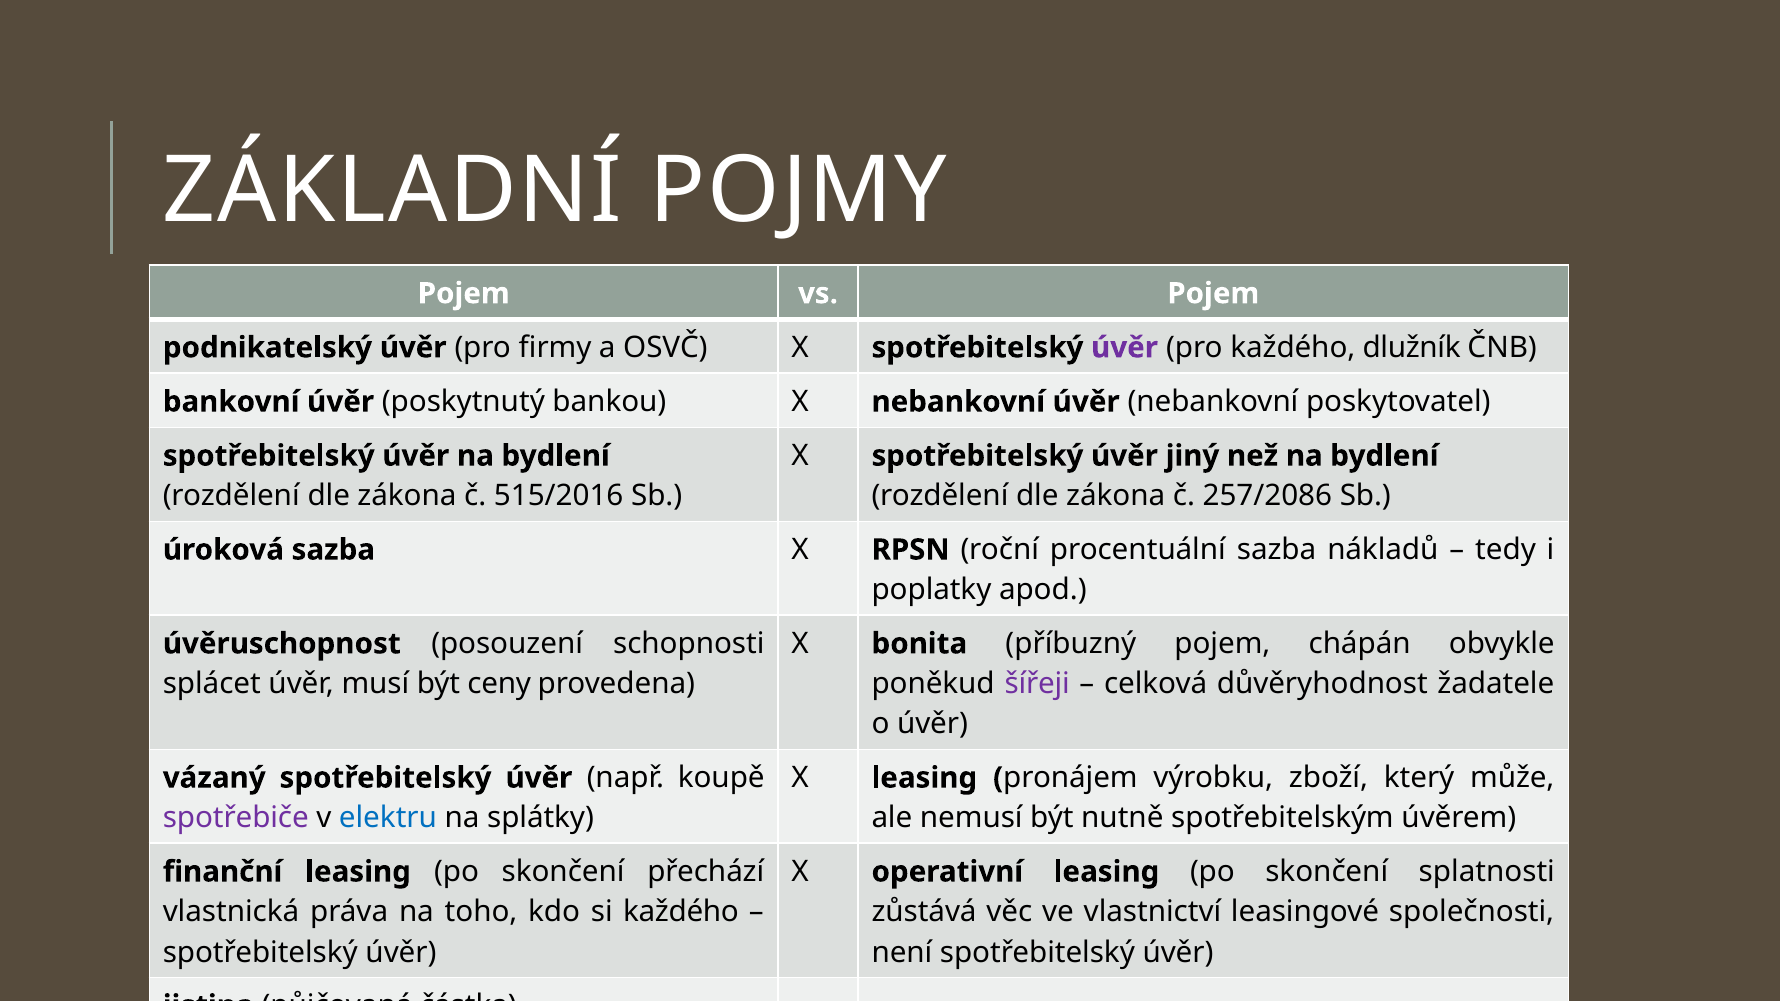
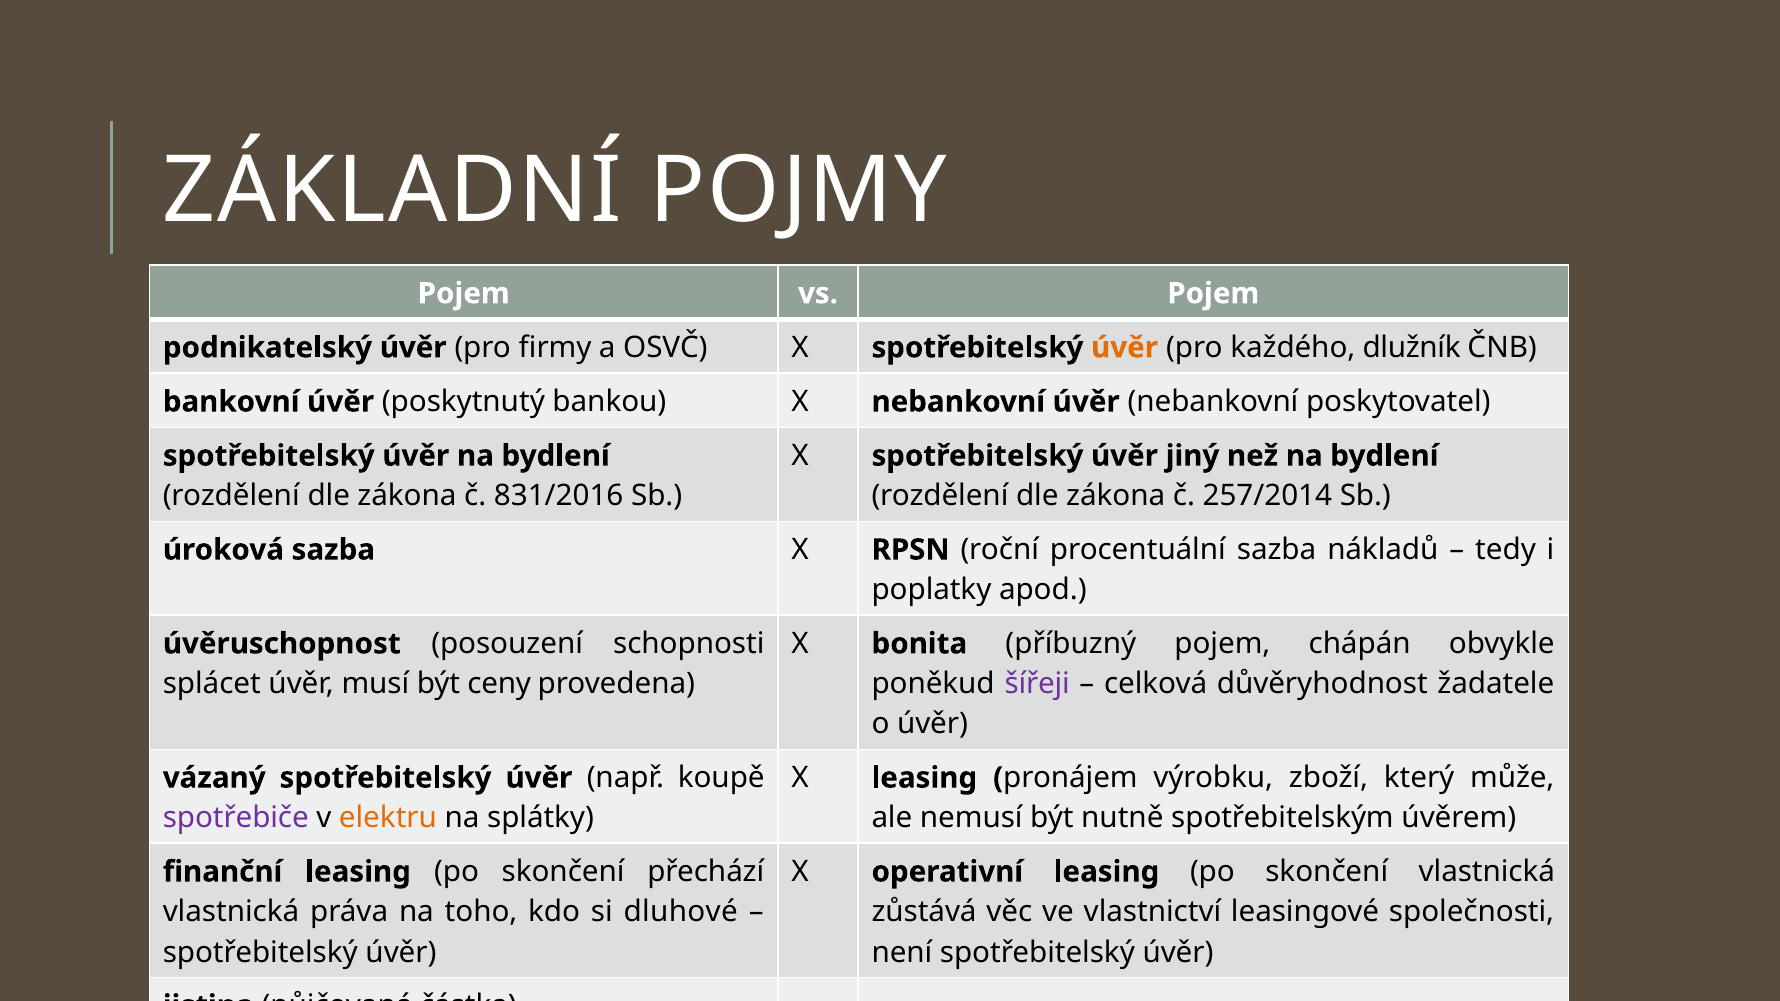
úvěr colour: purple -> orange (1125, 348)
515/2016: 515/2016 -> 831/2016 (559, 496)
257/2086: 257/2086 -> 257/2014 (1267, 496)
elektru colour: blue -> orange (388, 818)
skončení splatnosti: splatnosti -> vlastnická (1487, 872)
si každého: každého -> dluhové (681, 912)
